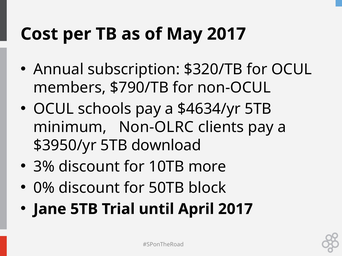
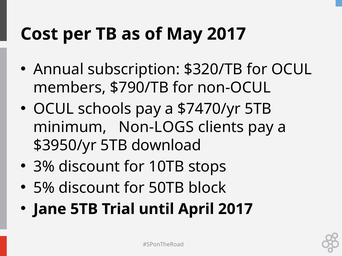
$4634/yr: $4634/yr -> $7470/yr (209, 109)
Non-OLRC: Non-OLRC -> Non-LOGS (156, 127)
more: more -> stops (207, 167)
0%: 0% -> 5% (44, 188)
